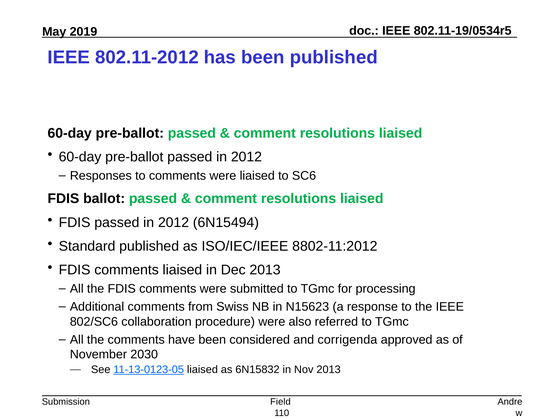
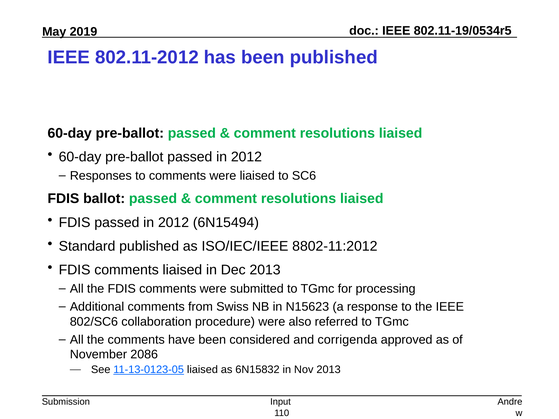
2030: 2030 -> 2086 (144, 355)
Field: Field -> Input (281, 402)
